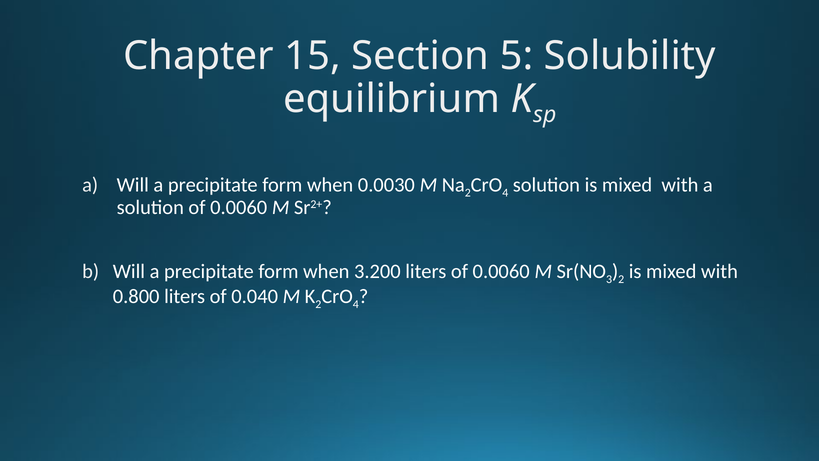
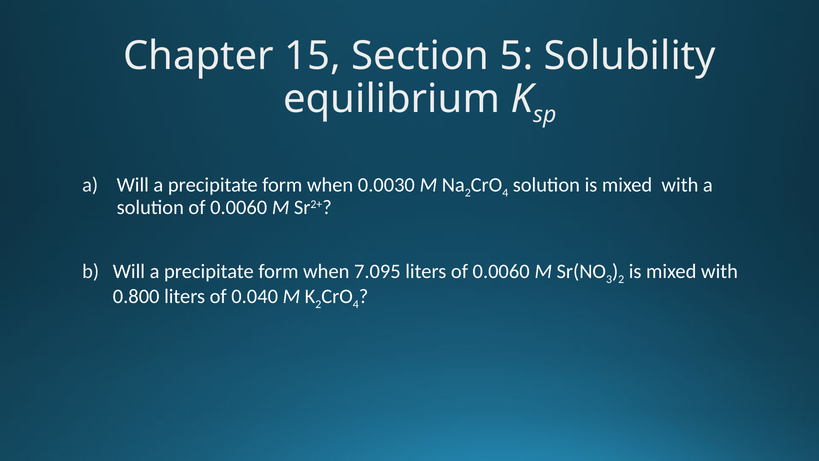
3.200: 3.200 -> 7.095 (377, 271)
